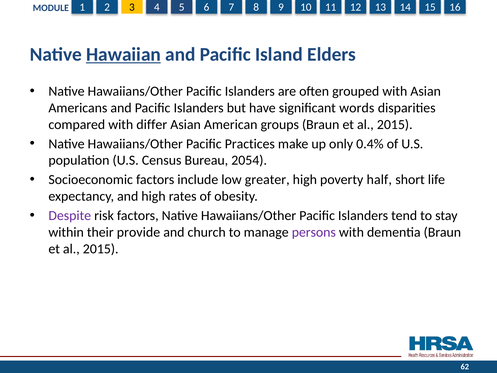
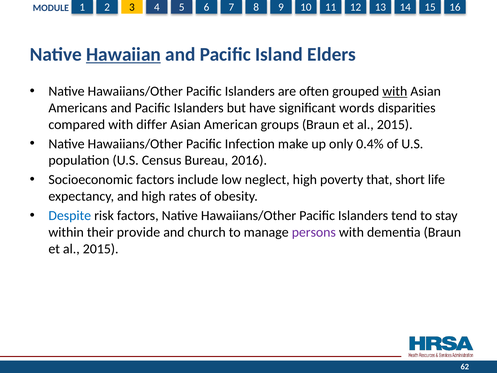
with underline: none -> present (395, 91)
Practices: Practices -> Infection (250, 144)
2054: 2054 -> 2016 (249, 160)
greater: greater -> neglect (267, 180)
half: half -> that (379, 180)
Despite colour: purple -> blue (70, 216)
